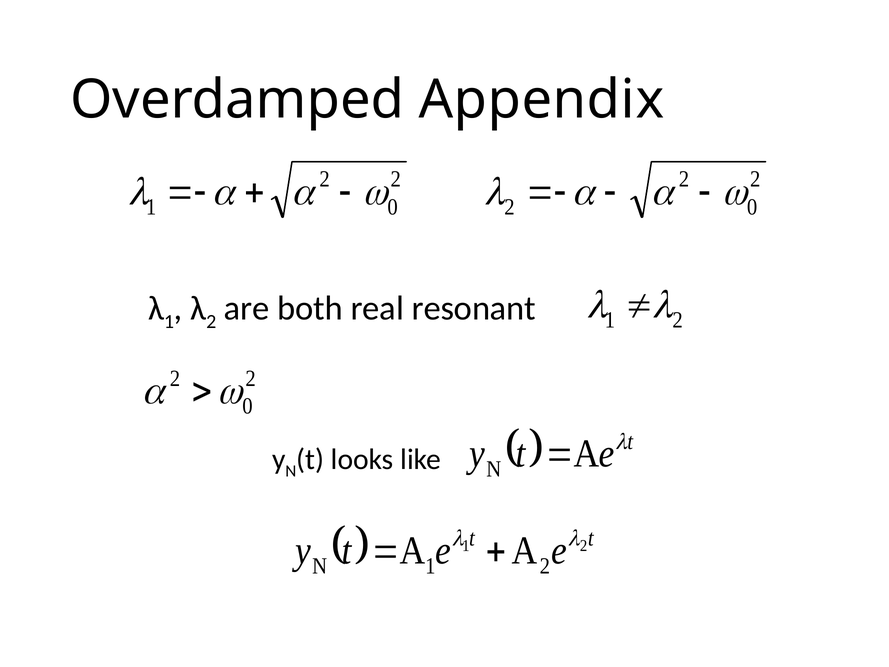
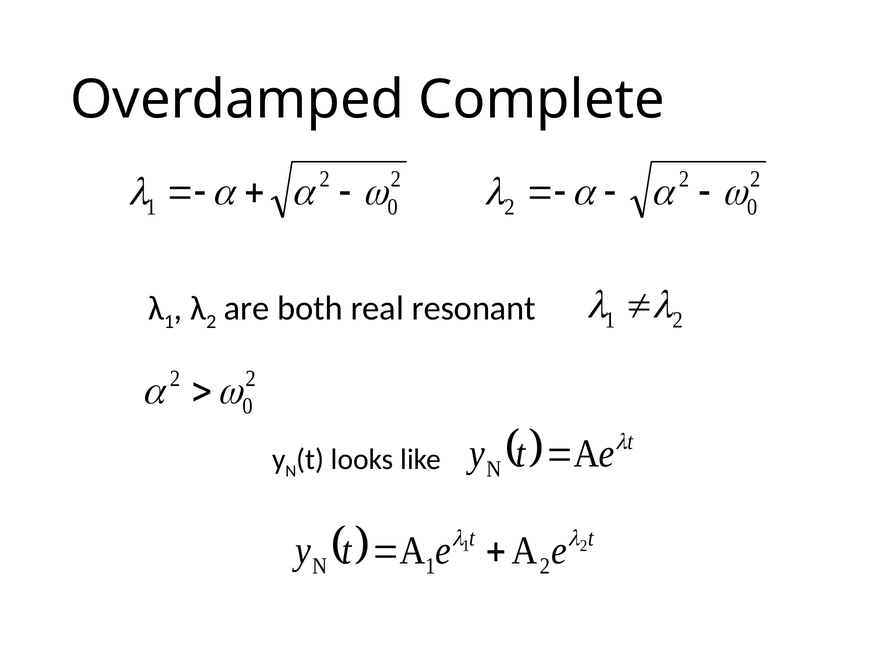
Appendix: Appendix -> Complete (542, 100)
